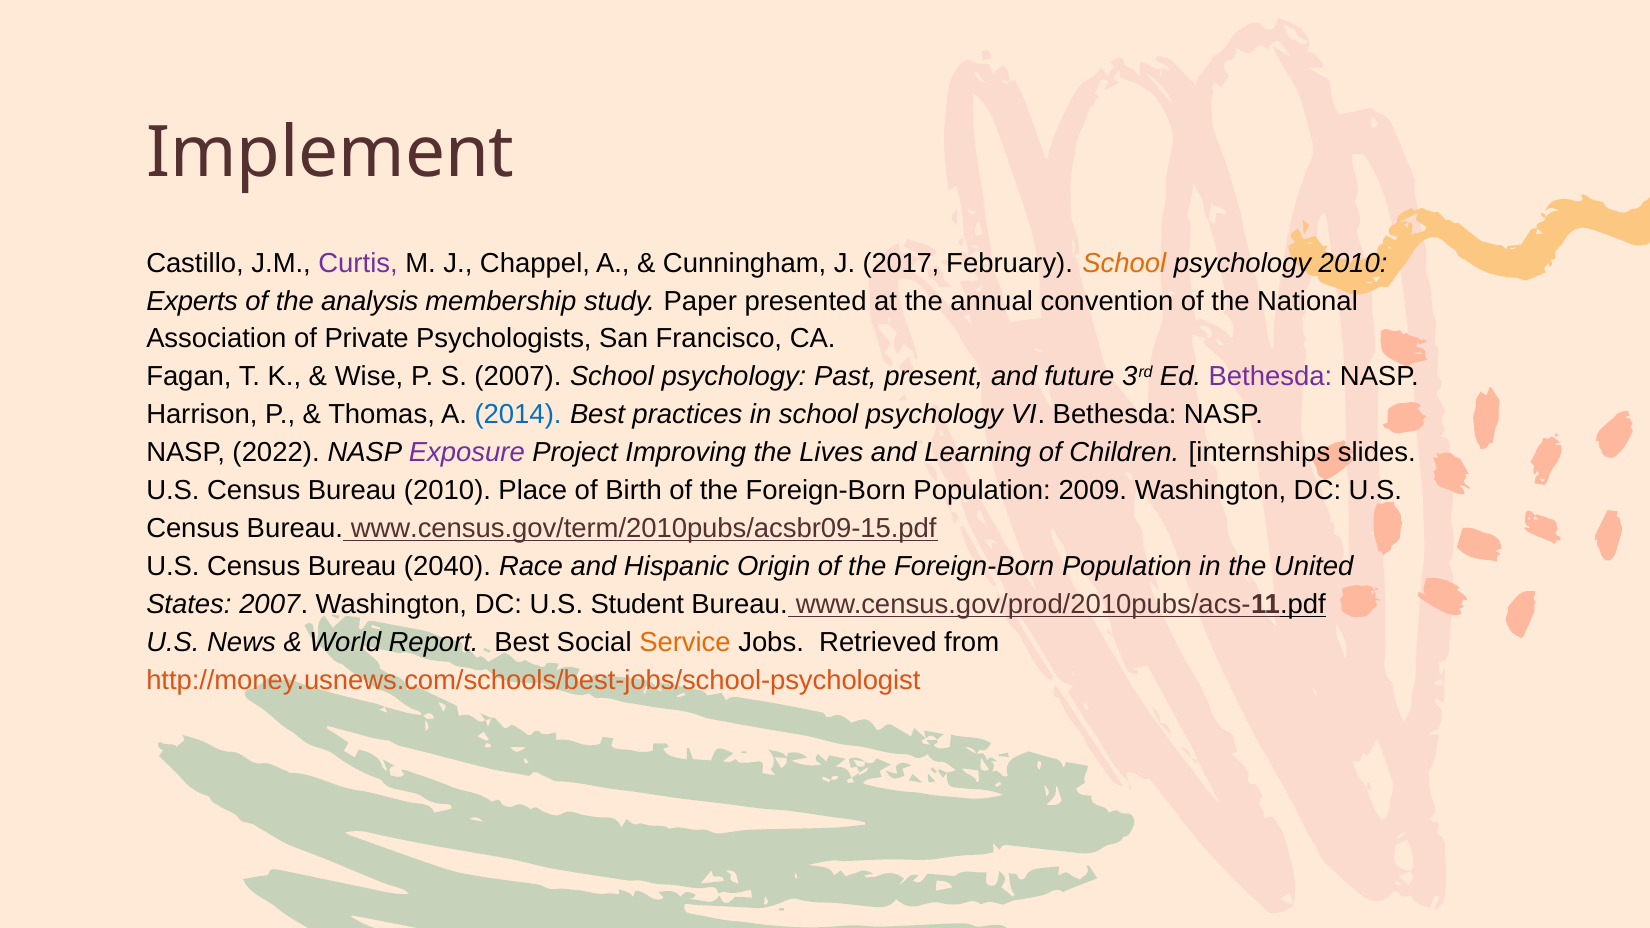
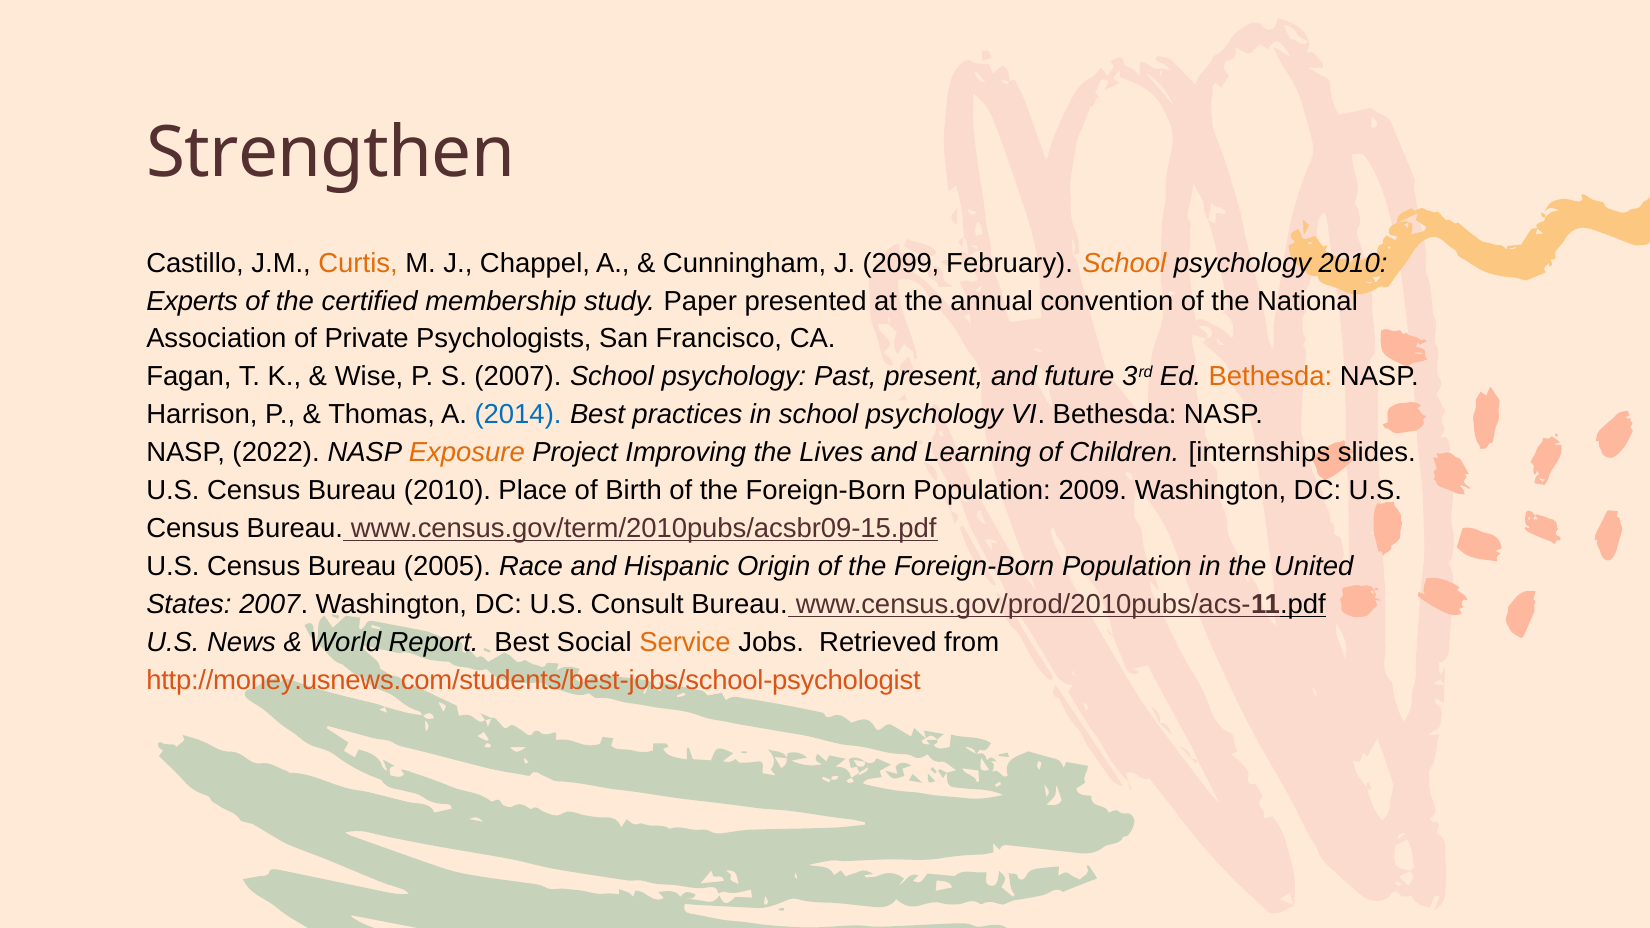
Implement: Implement -> Strengthen (331, 153)
Curtis colour: purple -> orange (358, 263)
2017: 2017 -> 2099 (901, 263)
analysis: analysis -> certified (370, 301)
Bethesda colour: purple -> orange (1270, 377)
Exposure colour: purple -> orange (467, 453)
2040: 2040 -> 2005 (447, 567)
Student: Student -> Consult (637, 604)
http://money.usnews.com/schools/best-jobs/school-psychologist: http://money.usnews.com/schools/best-jobs/school-psychologist -> http://money.usnews.com/students/best-jobs/school-psychologist (533, 680)
